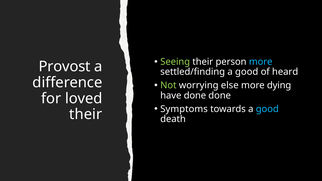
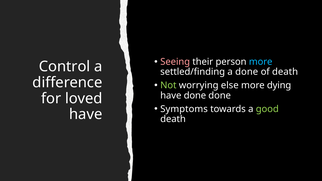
Seeing colour: light green -> pink (175, 62)
Provost: Provost -> Control (65, 67)
settled/finding a good: good -> done (247, 72)
of heard: heard -> death (285, 72)
good colour: light blue -> light green (267, 109)
their: their -> have (86, 114)
